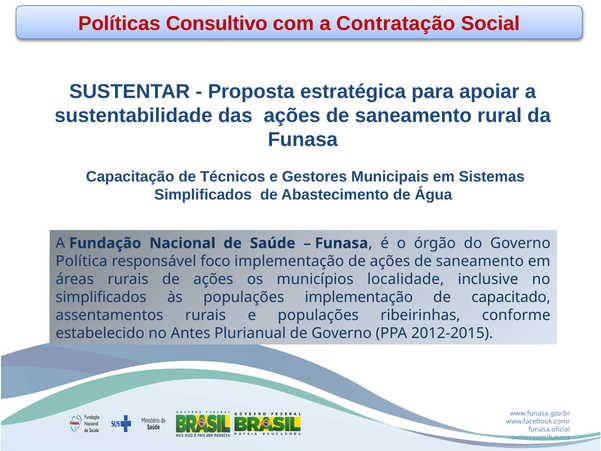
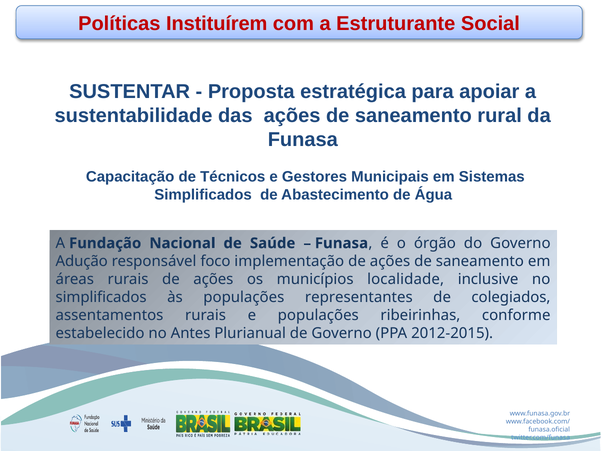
Consultivo: Consultivo -> Instituírem (217, 24)
Contratação: Contratação -> Estruturante (396, 24)
Política: Política -> Adução (82, 261)
populações implementação: implementação -> representantes (359, 297)
capacitado: capacitado -> colegiados (511, 297)
